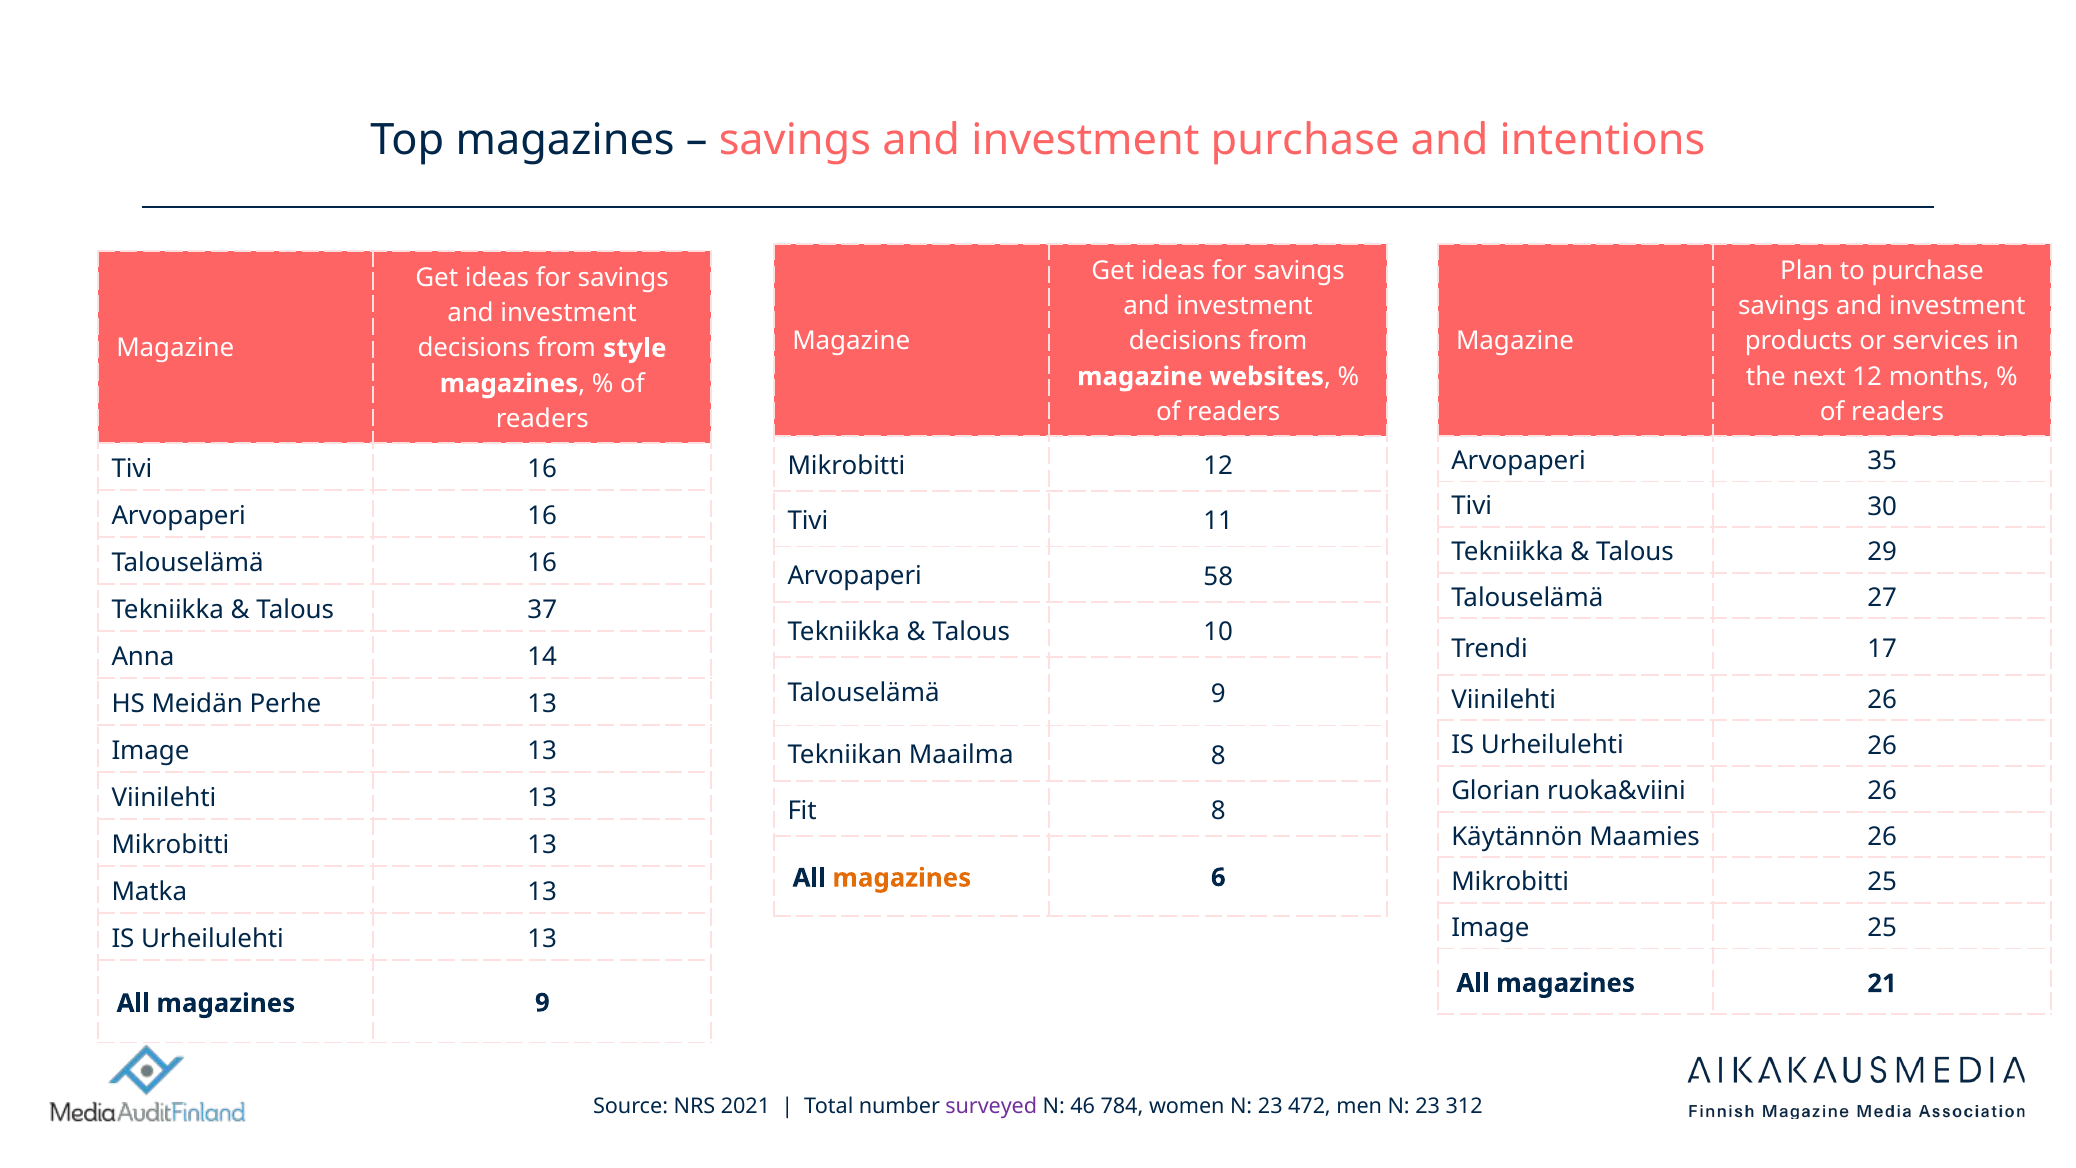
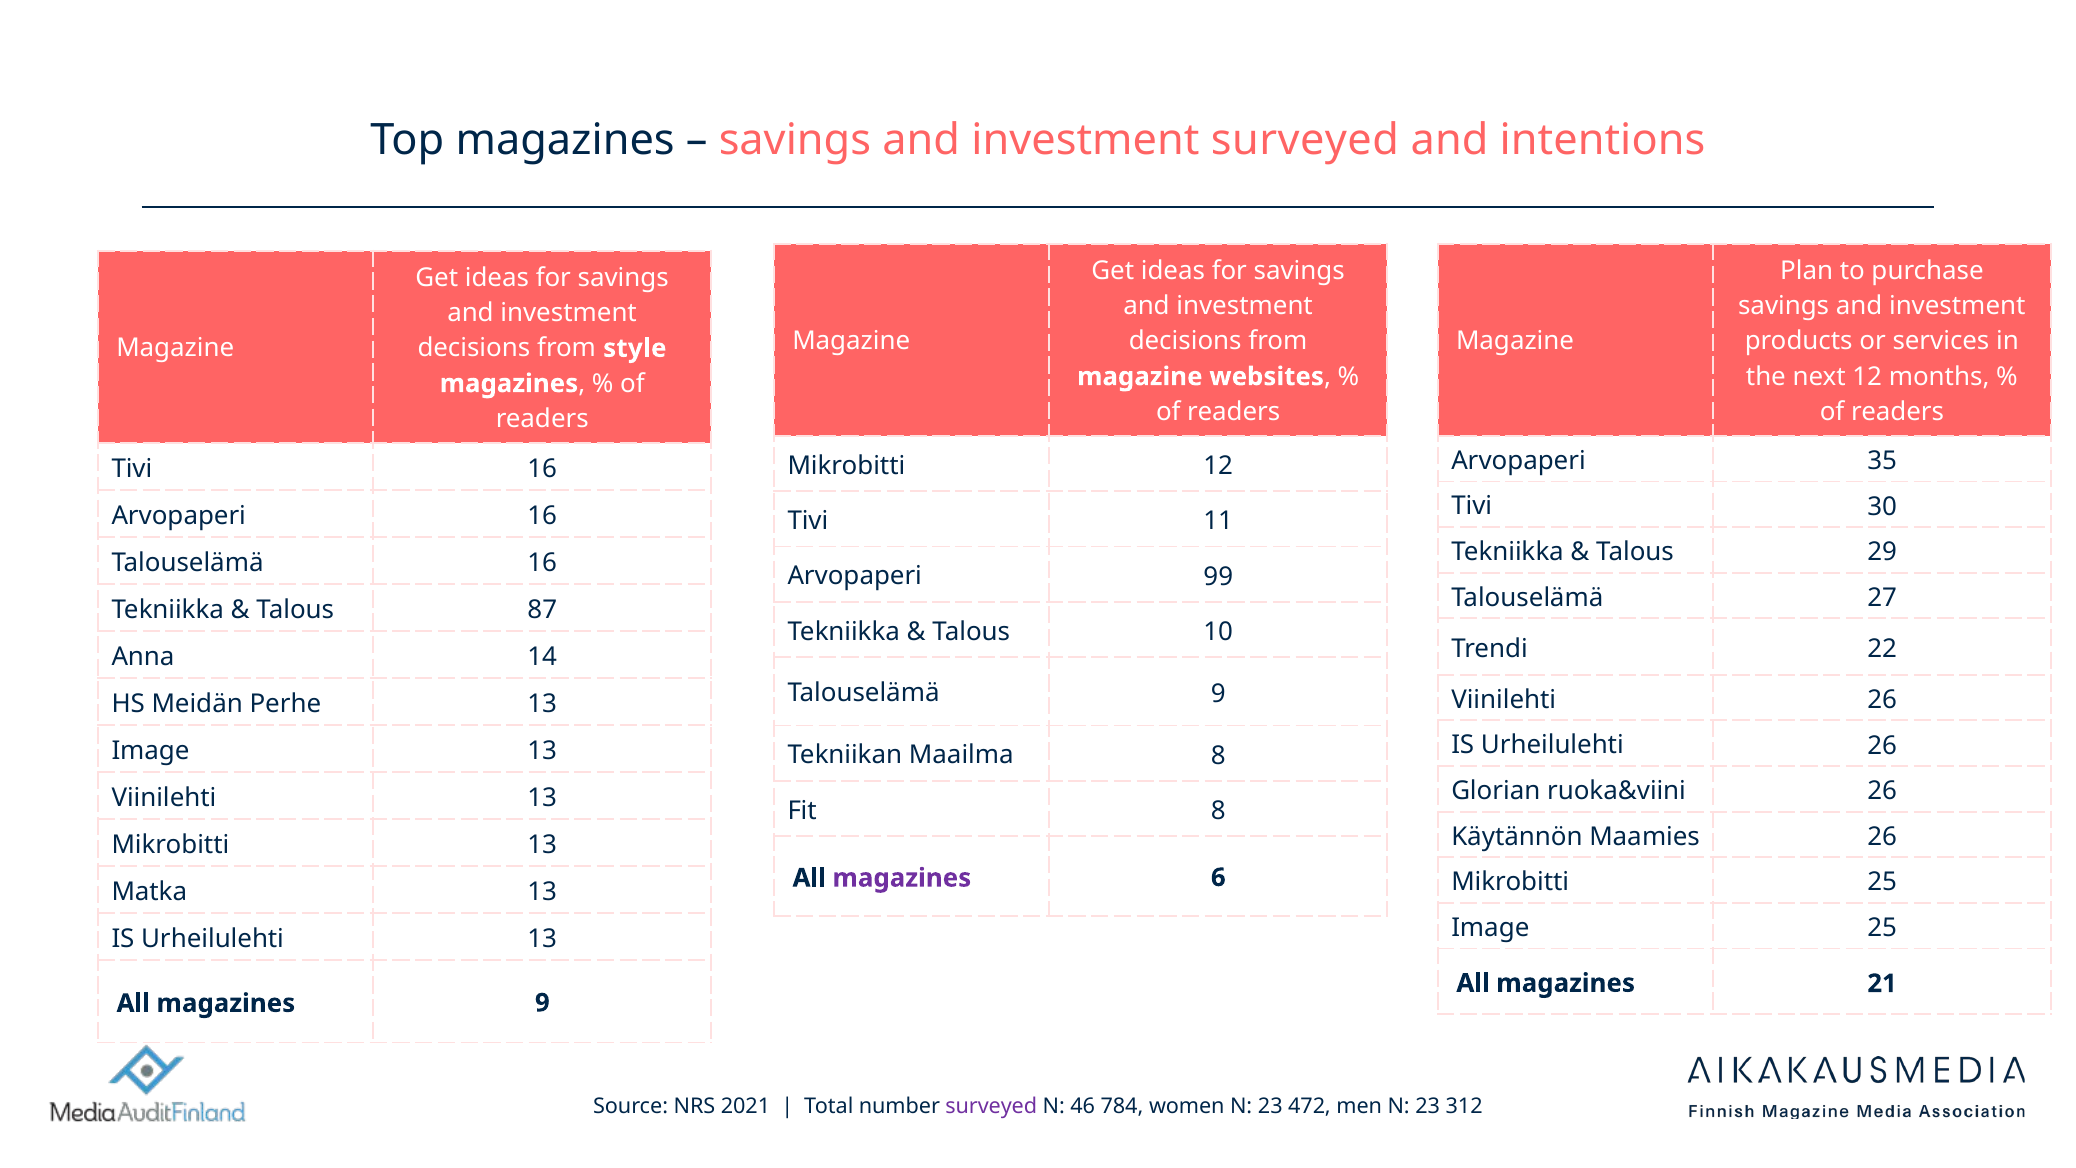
investment purchase: purchase -> surveyed (1305, 140)
58: 58 -> 99 (1218, 576)
37: 37 -> 87 (542, 610)
17: 17 -> 22 (1882, 649)
magazines colour: orange -> purple (902, 878)
